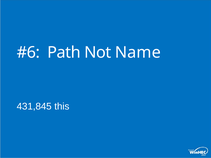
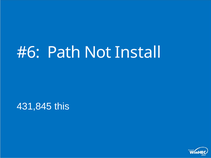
Name: Name -> Install (138, 53)
